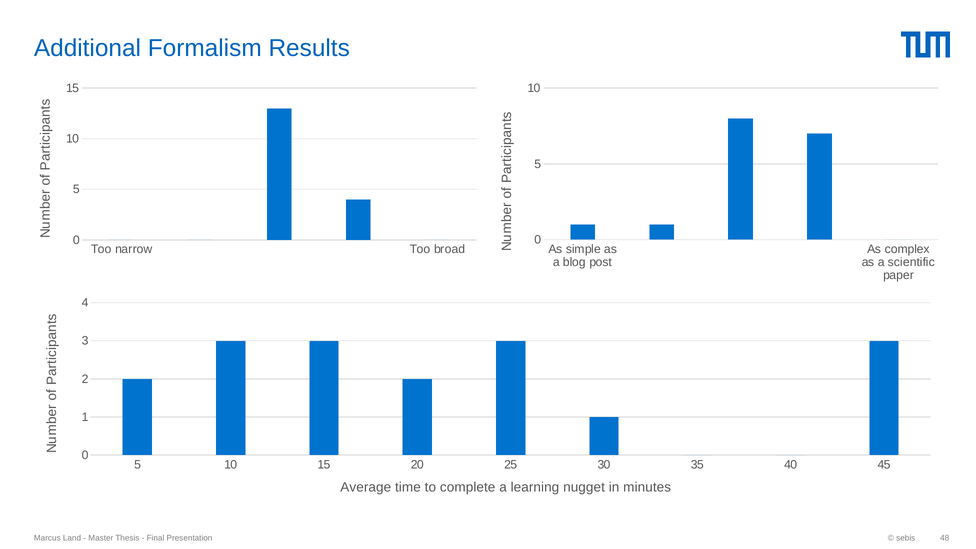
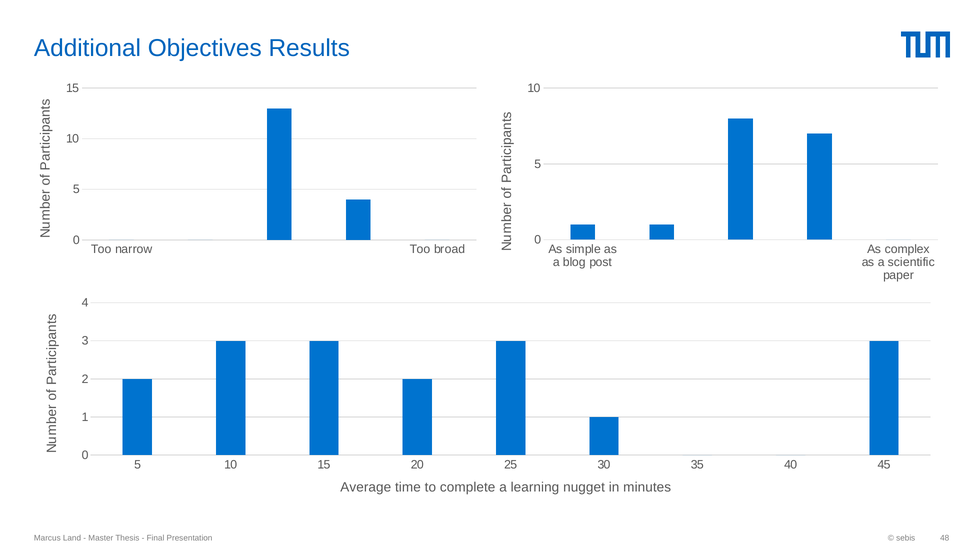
Formalism: Formalism -> Objectives (205, 48)
